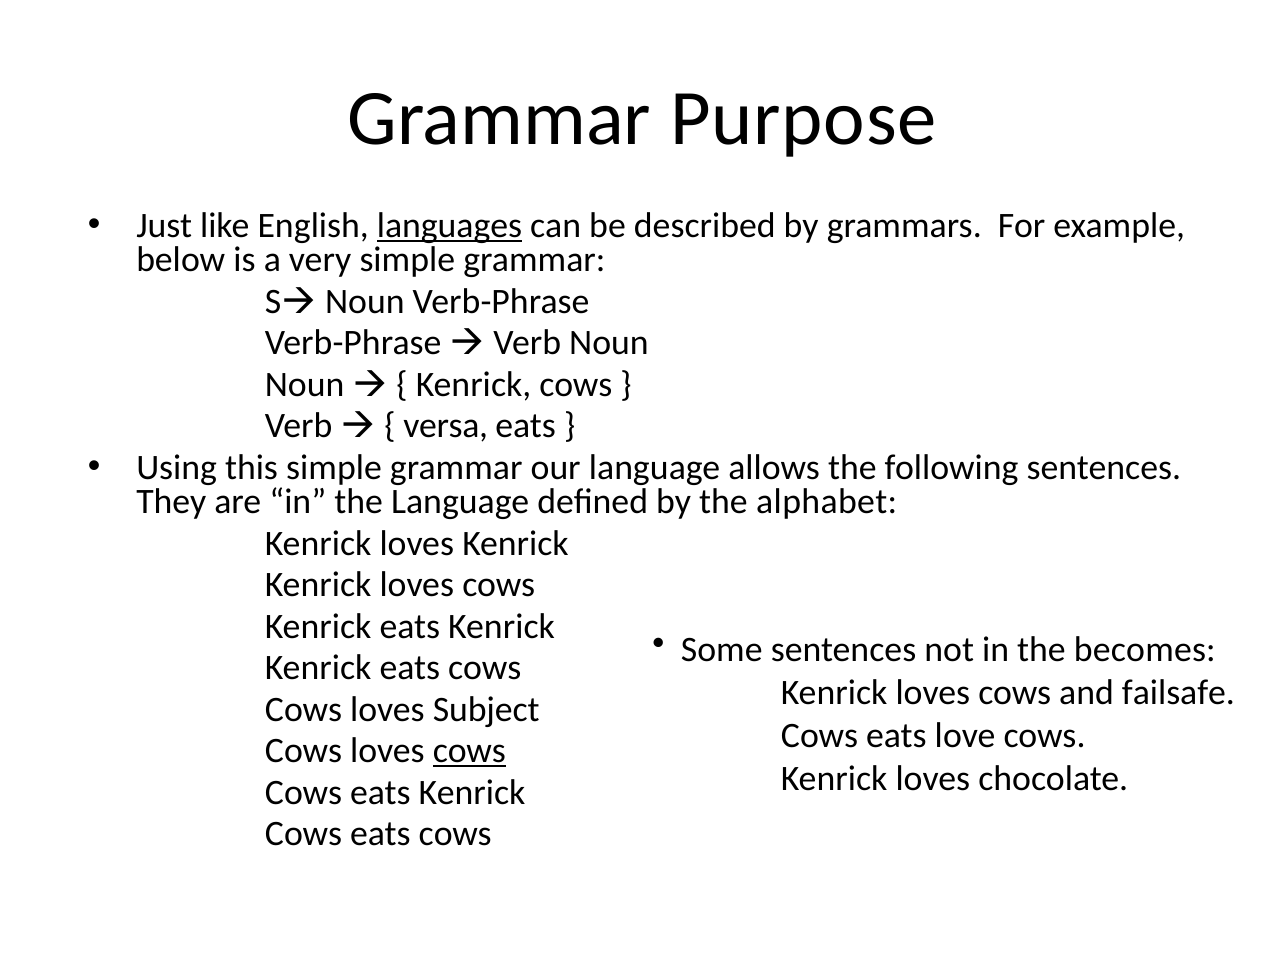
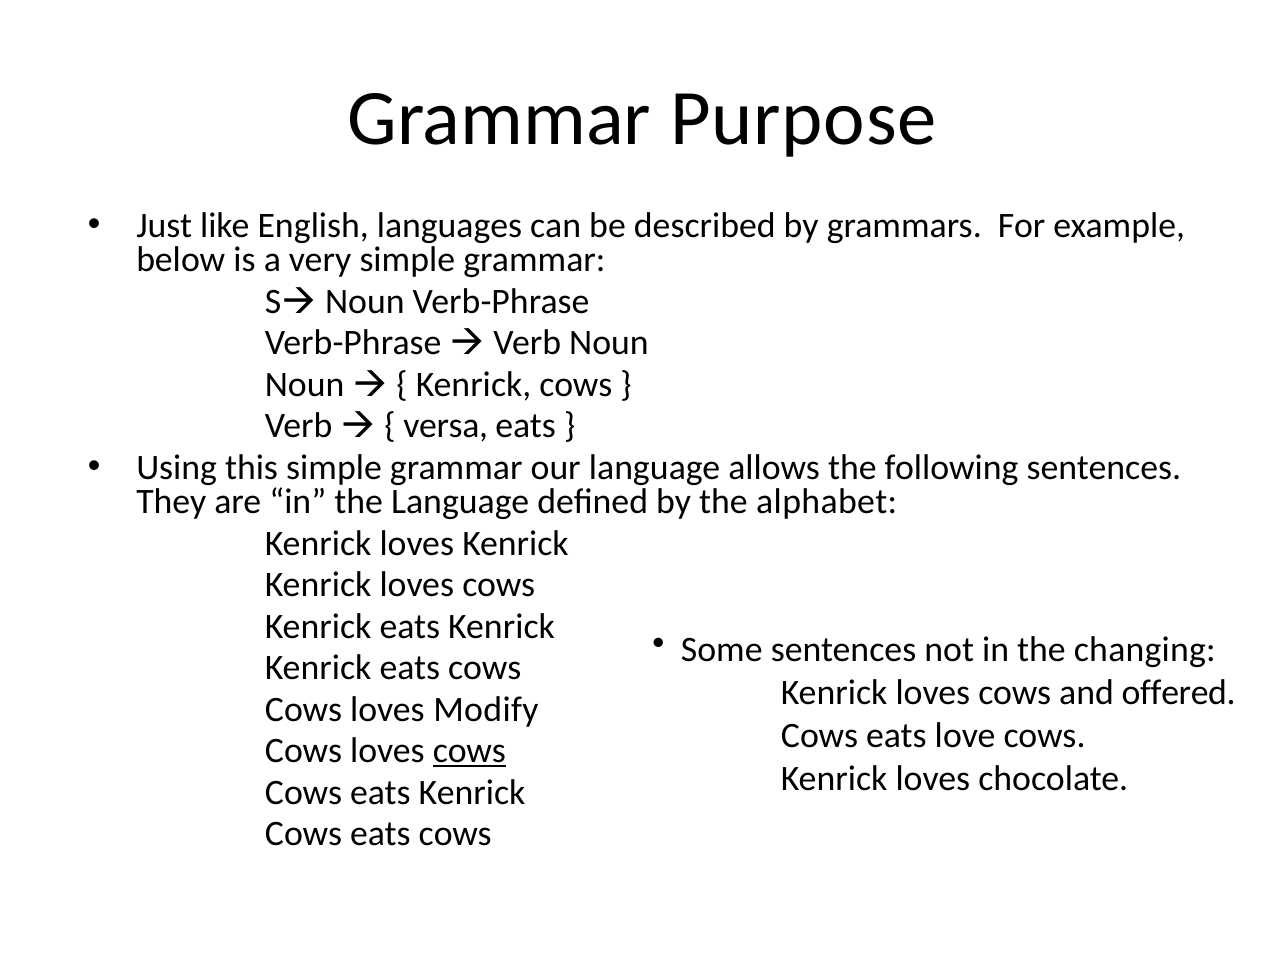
languages underline: present -> none (450, 226)
becomes: becomes -> changing (1145, 650)
failsafe: failsafe -> offered (1179, 693)
Subject: Subject -> Modify (486, 710)
